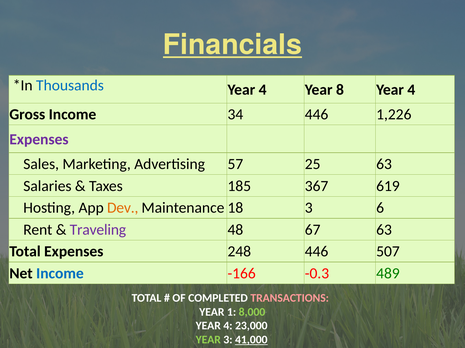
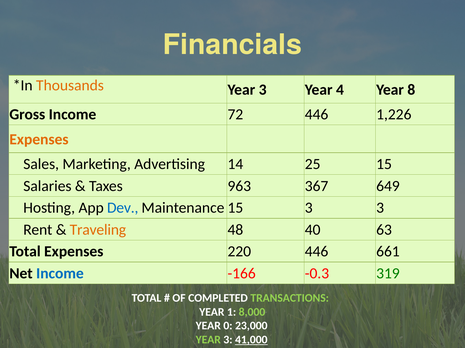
Financials underline: present -> none (232, 45)
Thousands colour: blue -> orange (70, 86)
4: 4 -> 3 (263, 90)
8: 8 -> 4 (340, 90)
4: 4 -> 8 (411, 90)
34: 34 -> 72 (235, 115)
Expenses colour: purple -> orange (39, 140)
57: 57 -> 14 (235, 164)
25 63: 63 -> 15 (384, 164)
185: 185 -> 963 (239, 186)
619: 619 -> 649 (388, 186)
Dev colour: orange -> blue (123, 208)
Maintenance 18: 18 -> 15 (235, 208)
3 6: 6 -> 3 (380, 208)
Traveling colour: purple -> orange (98, 230)
67: 67 -> 40 (313, 230)
248: 248 -> 220 (239, 252)
507: 507 -> 661 (388, 252)
489: 489 -> 319 (388, 274)
TRANSACTIONS colour: pink -> light green (290, 299)
4: 4 -> 0 (228, 327)
